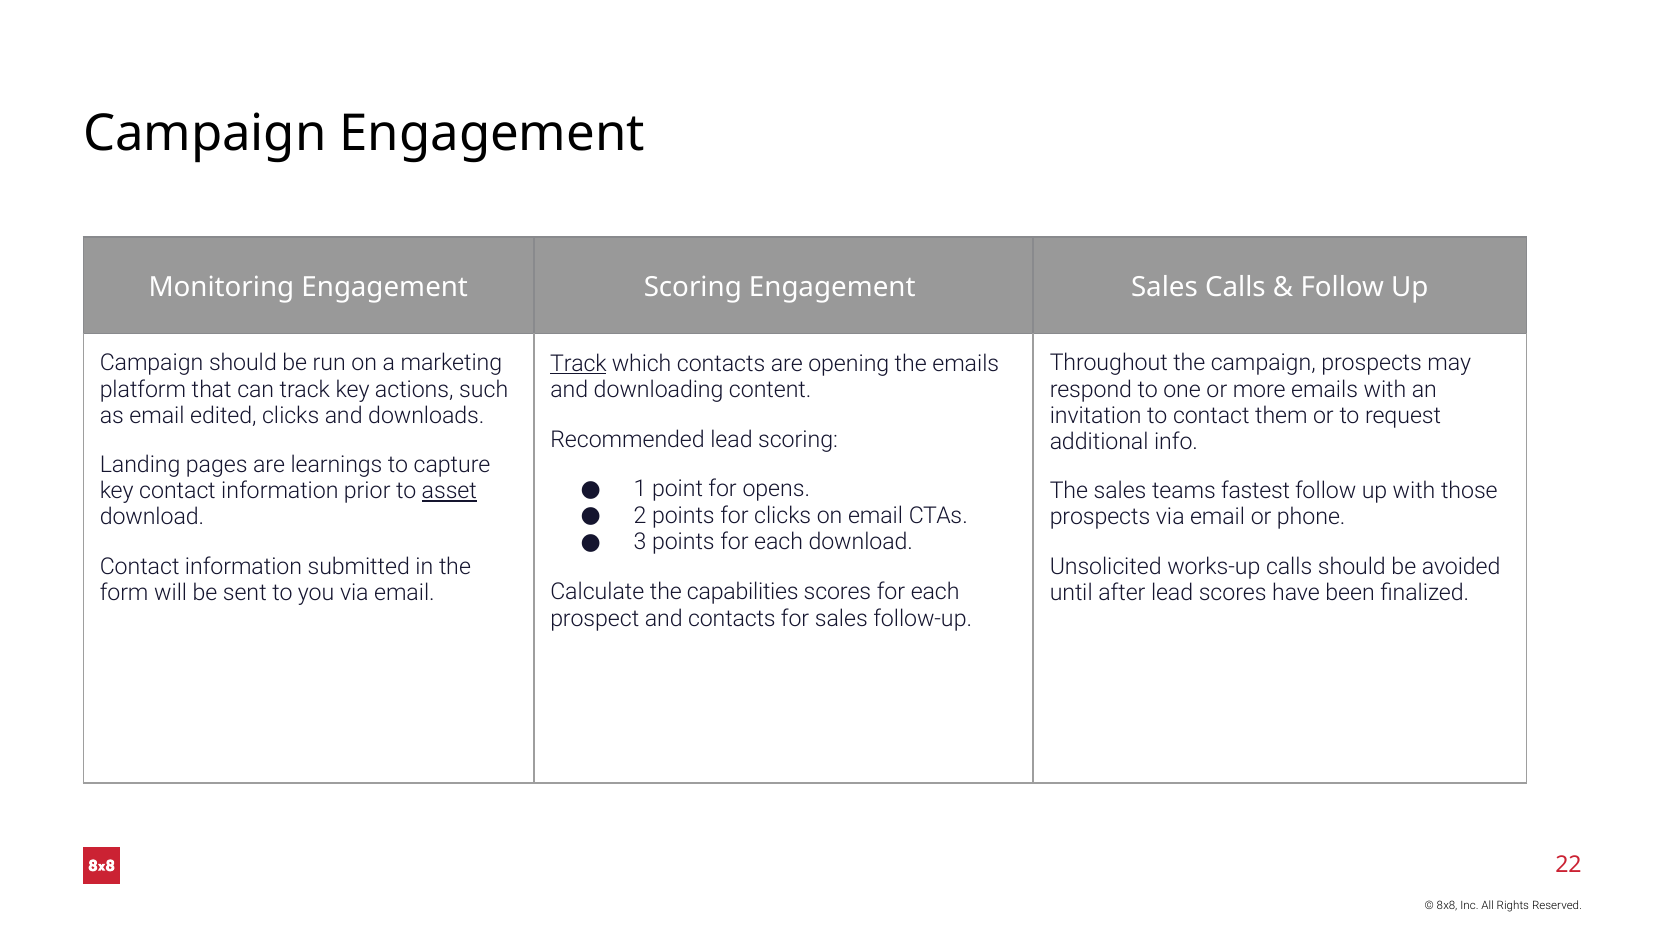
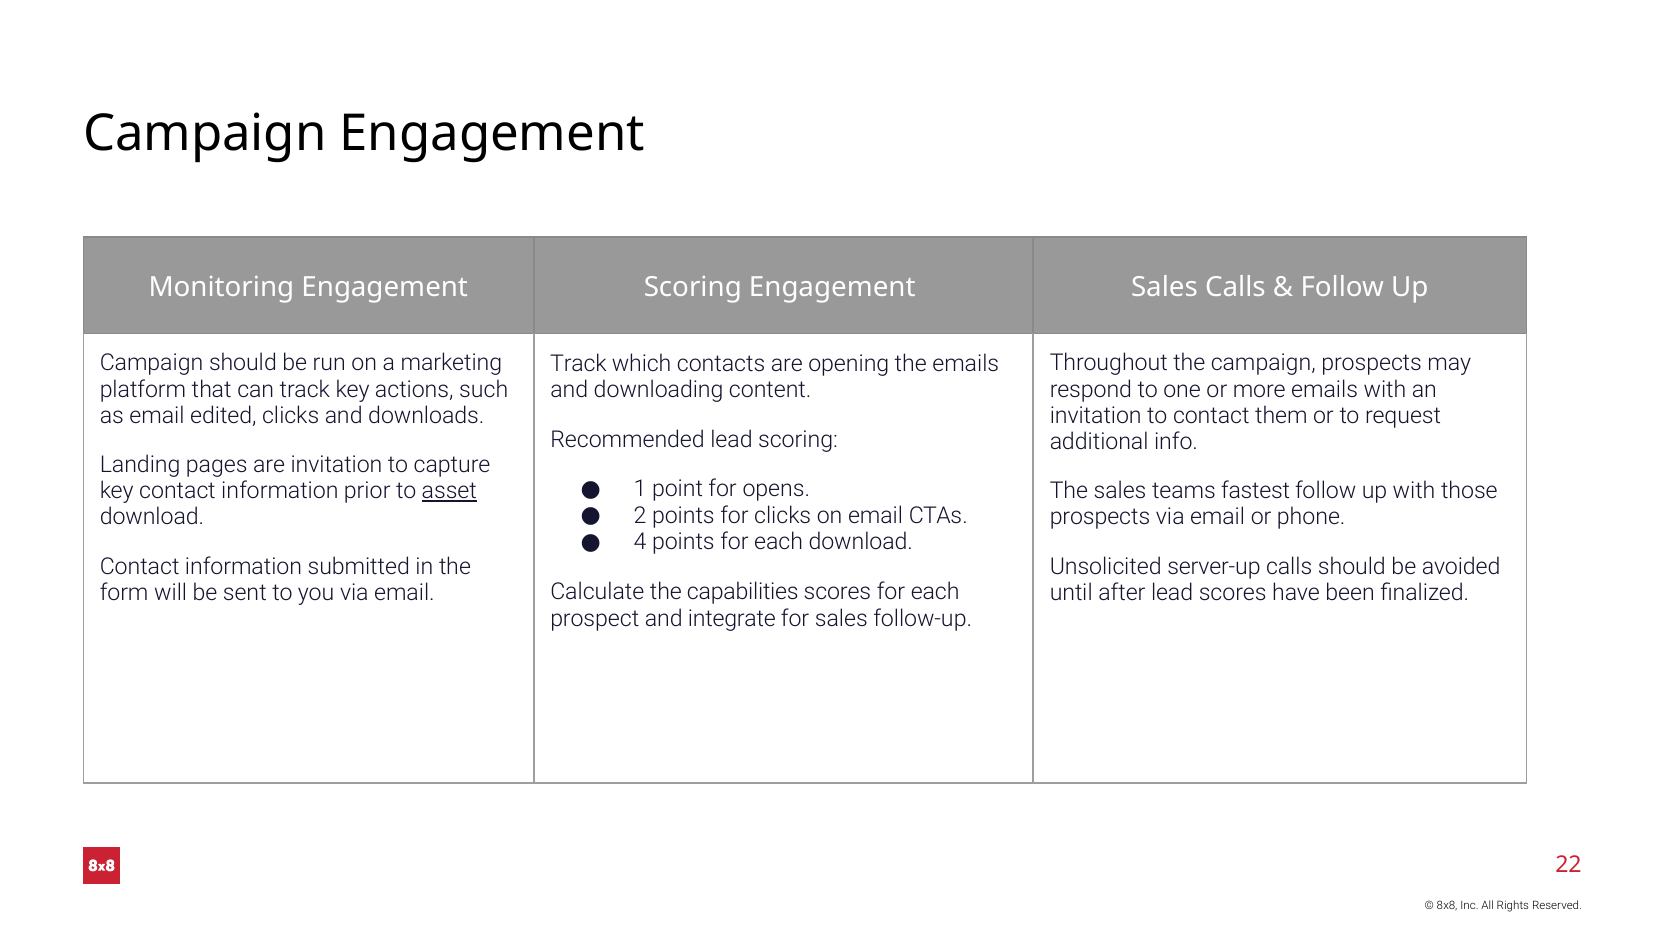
Track underline: present -> none (578, 363)
are learnings: learnings -> invitation (337, 465)
3: 3 -> 4 (640, 542)
works-up: works-up -> server-up (1214, 567)
and contacts: contacts -> integrate (732, 619)
